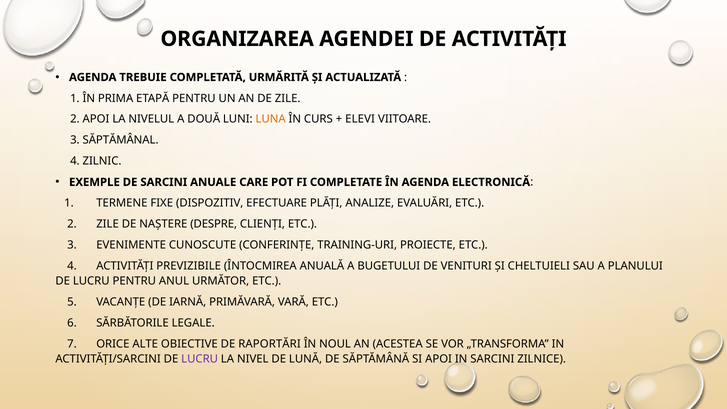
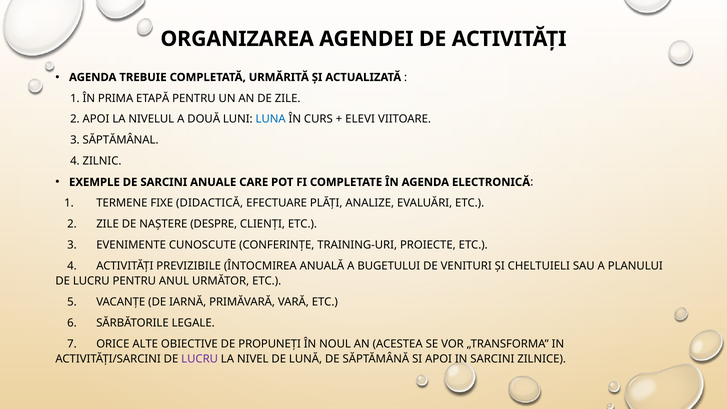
LUNA colour: orange -> blue (271, 119)
DISPOZITIV: DISPOZITIV -> DIDACTICĂ (210, 203)
RAPORTĂRI: RAPORTĂRI -> PROPUNEȚI (270, 344)
